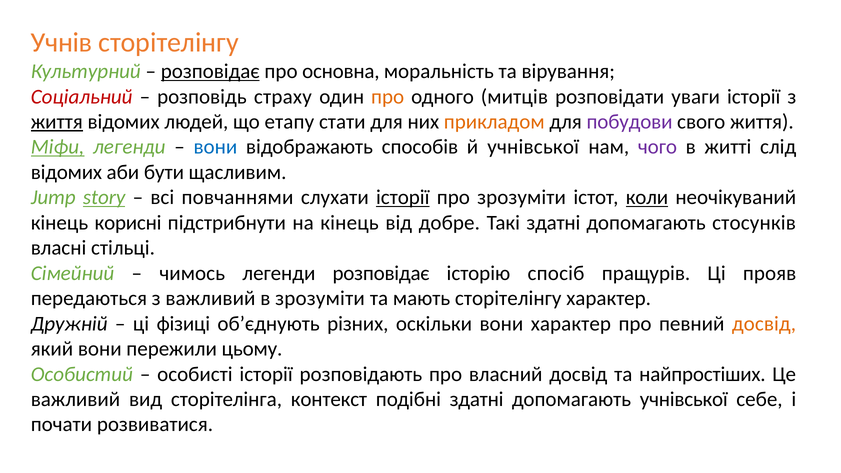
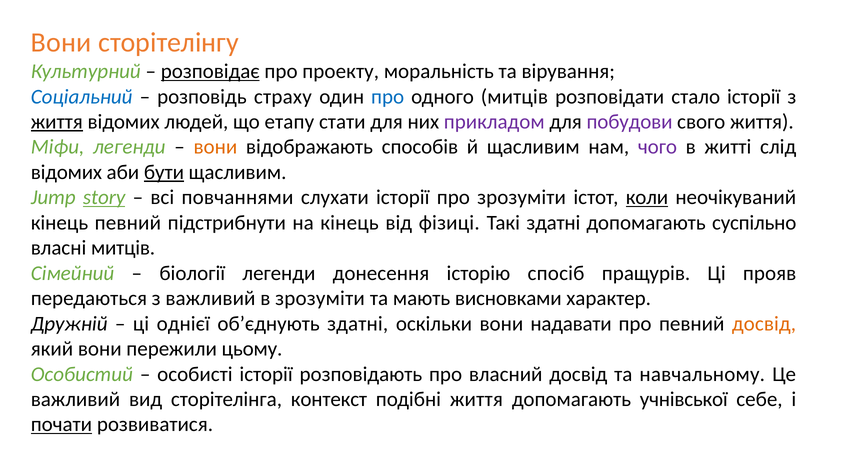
Учнів: Учнів -> Вони (61, 42)
основна: основна -> проекту (341, 71)
Соціальний colour: red -> blue (82, 97)
про colour: orange -> blue (388, 97)
уваги: уваги -> стало (696, 97)
прикладом colour: orange -> purple (494, 122)
Міфи underline: present -> none (58, 147)
вони colour: blue -> orange (215, 147)
й учнівської: учнівської -> щасливим (533, 147)
бути underline: none -> present (164, 172)
історії underline: present -> none (403, 198)
кінець корисні: корисні -> певний (128, 223)
добре: добре -> фізиці (449, 223)
стосунків: стосунків -> суспільно (754, 223)
власні стільці: стільці -> митців (123, 248)
чимось: чимось -> біології (192, 273)
легенди розповідає: розповідає -> донесення (381, 273)
мають сторітелінгу: сторітелінгу -> висновками (508, 298)
фізиці: фізиці -> однієї (183, 324)
об’єднують різних: різних -> здатні (358, 324)
вони характер: характер -> надавати (571, 324)
найпростіших: найпростіших -> навчальному (702, 374)
подібні здатні: здатні -> життя (476, 399)
почати underline: none -> present (61, 425)
